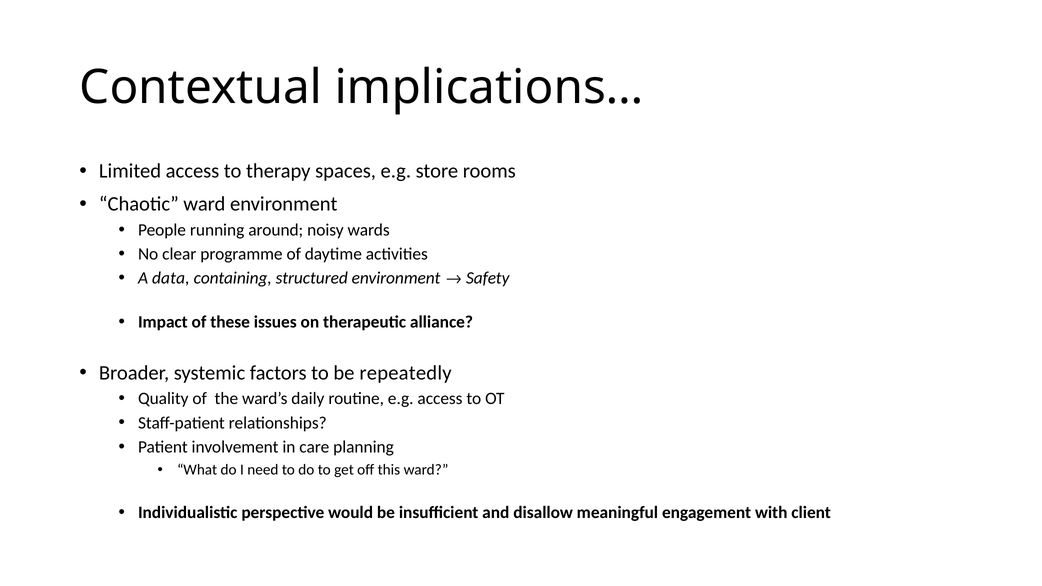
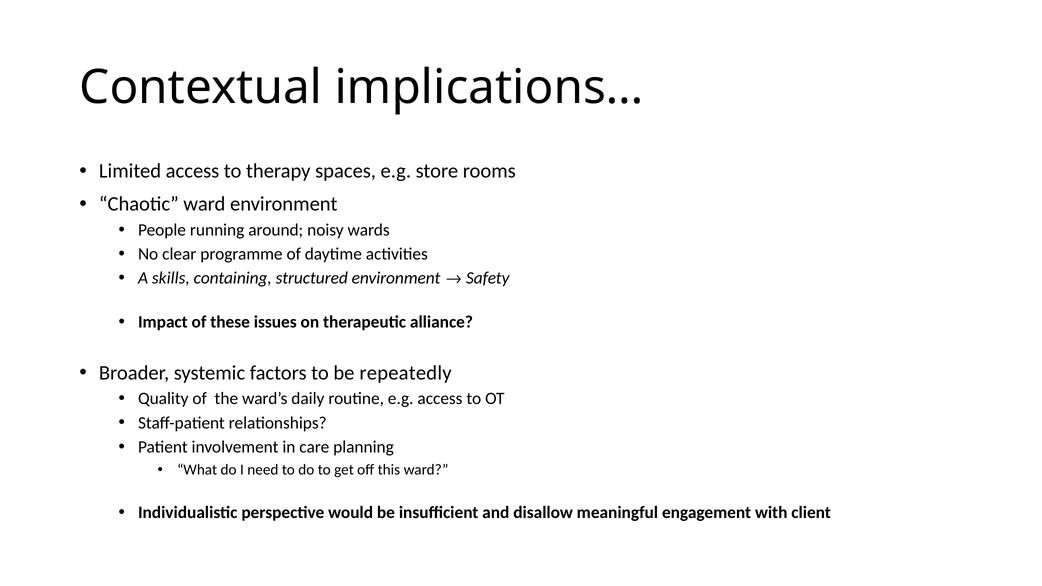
data: data -> skills (171, 278)
